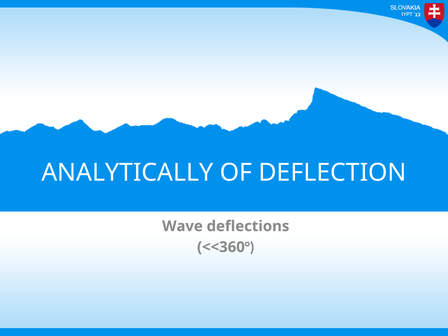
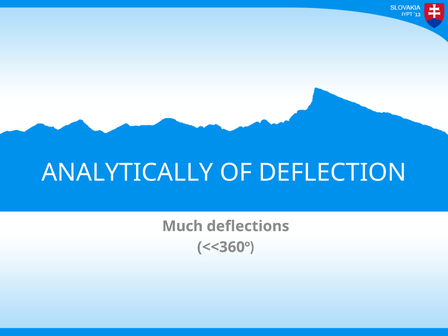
Wave: Wave -> Much (182, 226)
